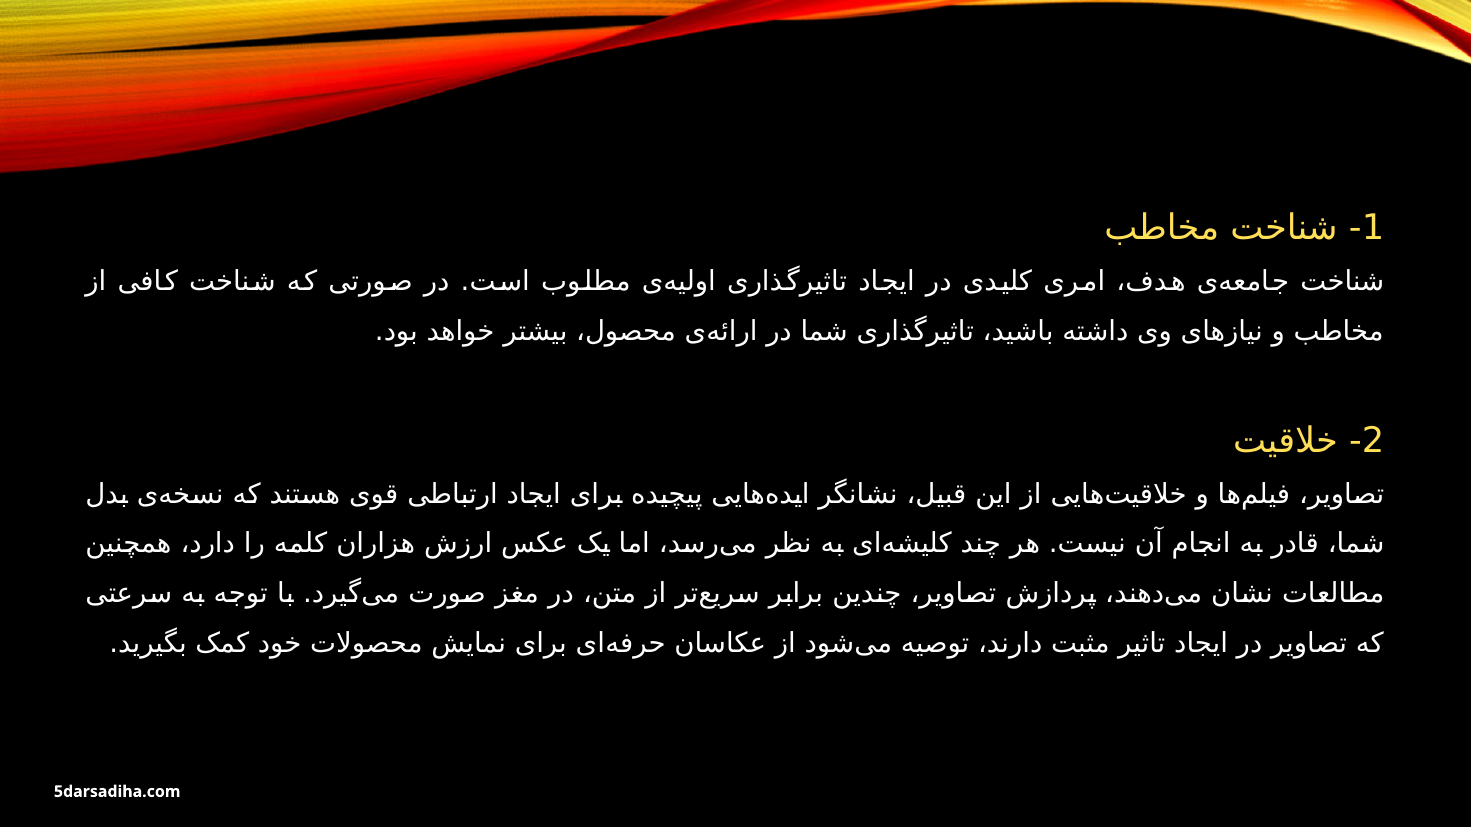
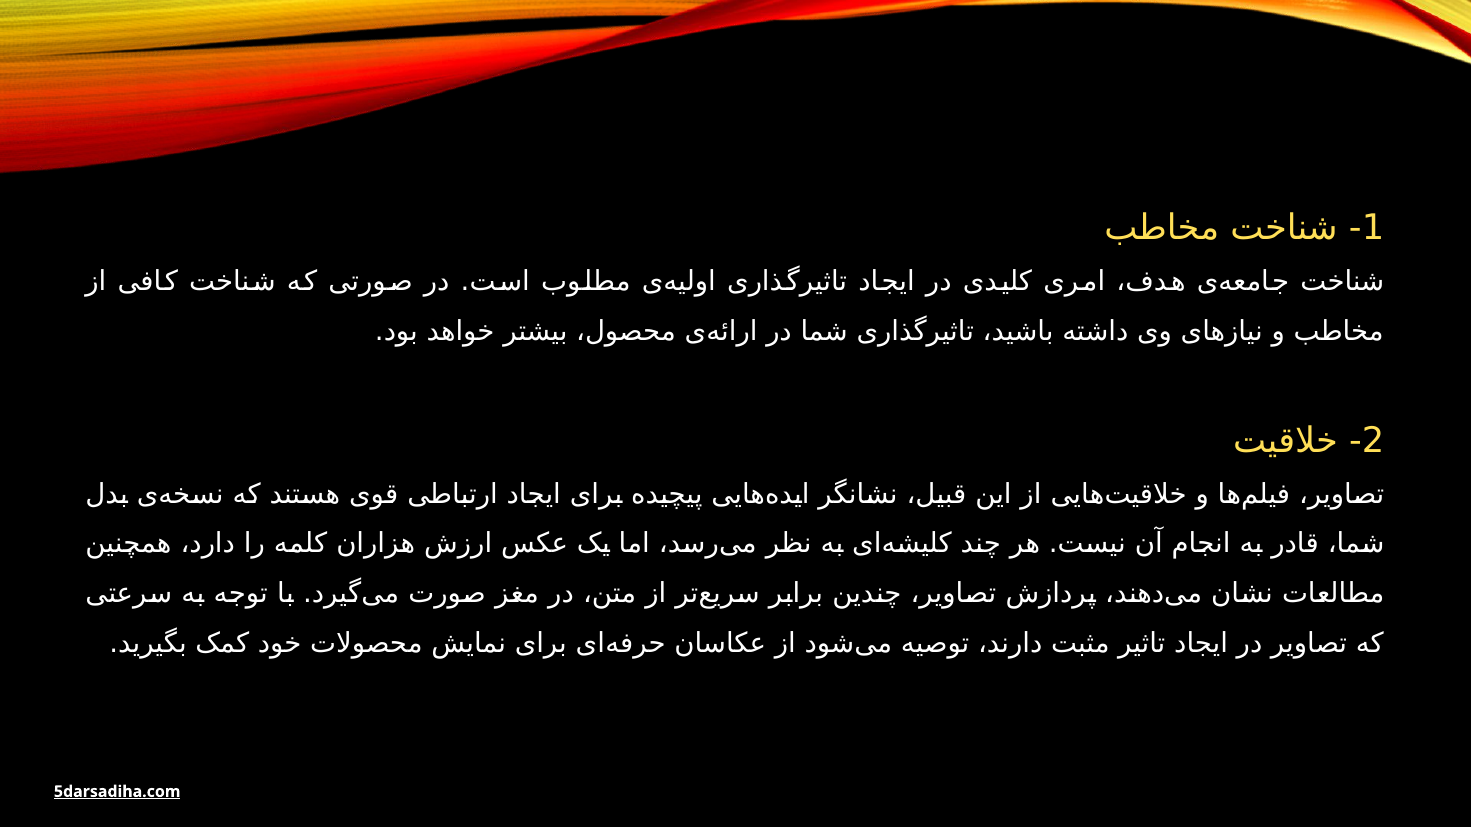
5darsadiha.com underline: none -> present (117, 792)
